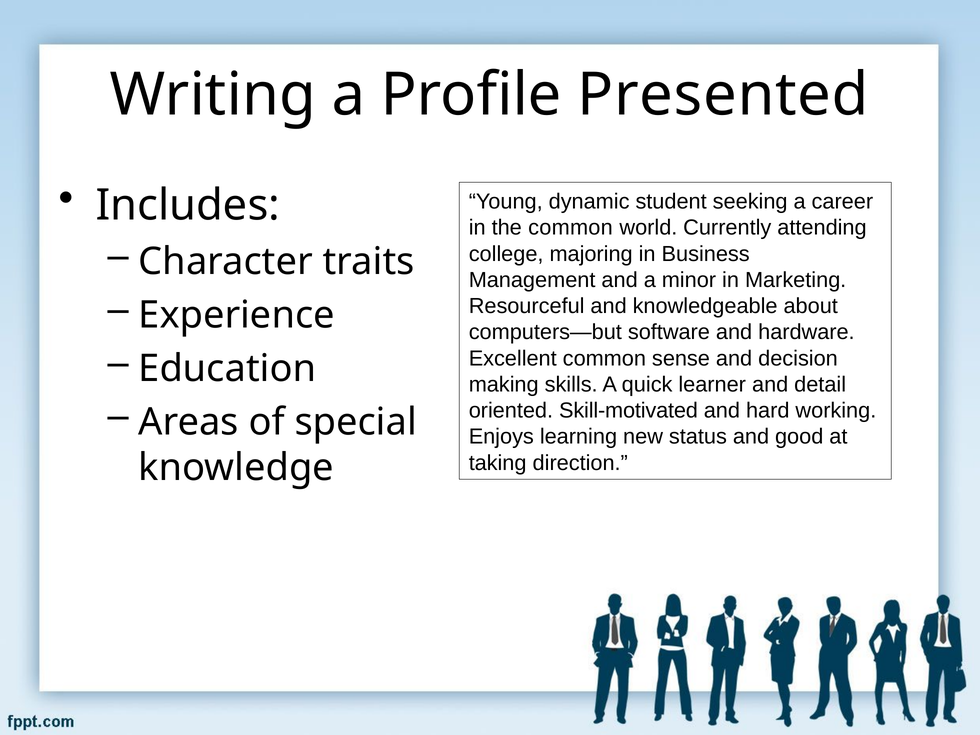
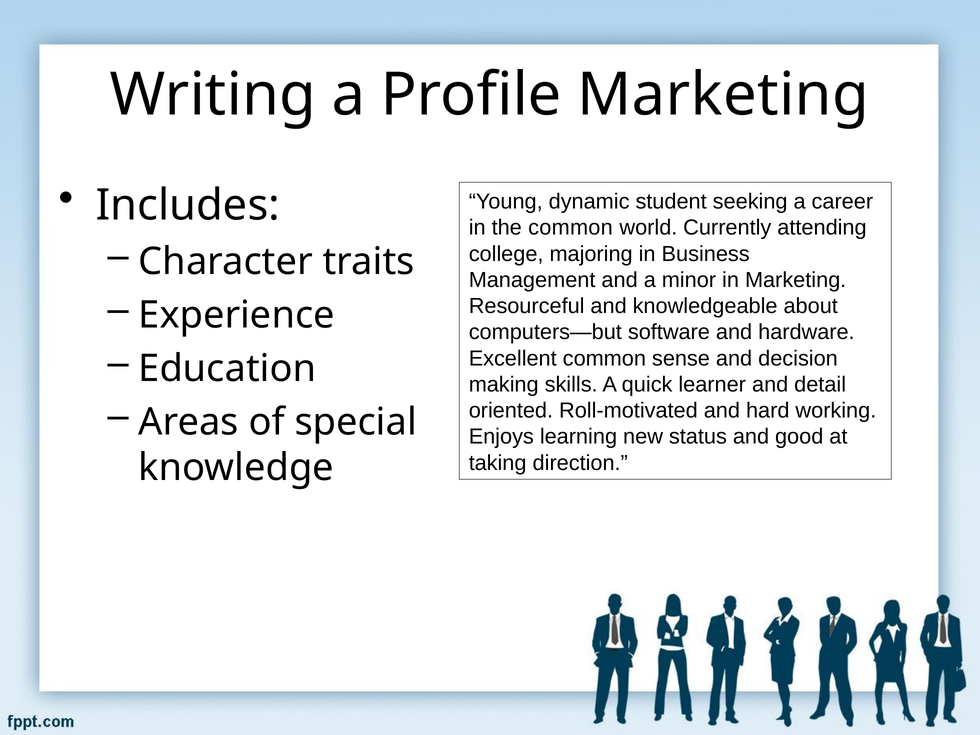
Profile Presented: Presented -> Marketing (723, 95)
Skill-motivated: Skill-motivated -> Roll-motivated (628, 411)
